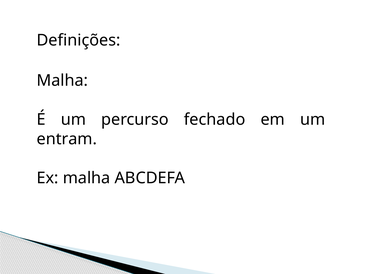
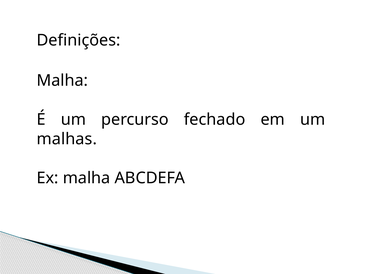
entram: entram -> malhas (67, 139)
